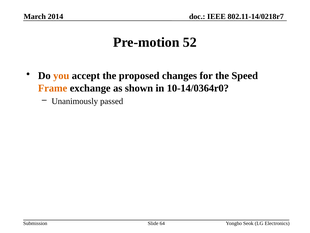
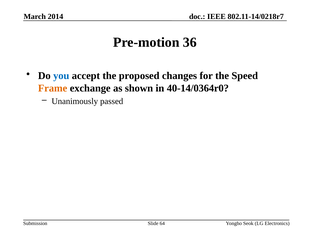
52: 52 -> 36 (190, 42)
you colour: orange -> blue (61, 76)
10-14/0364r0: 10-14/0364r0 -> 40-14/0364r0 (198, 88)
